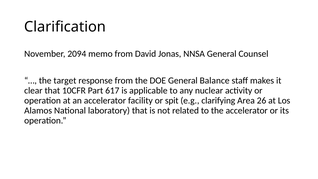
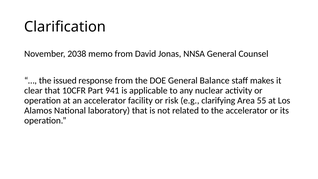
2094: 2094 -> 2038 (77, 54)
target: target -> issued (65, 80)
617: 617 -> 941 (112, 90)
spit: spit -> risk (172, 100)
26: 26 -> 55 (262, 100)
